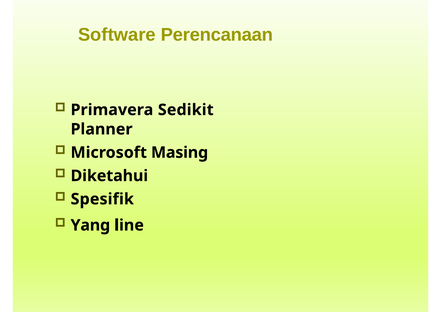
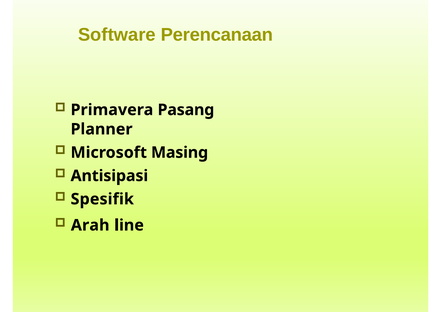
Sedikit: Sedikit -> Pasang (186, 110)
Diketahui: Diketahui -> Antisipasi (109, 176)
Yang: Yang -> Arah (90, 225)
